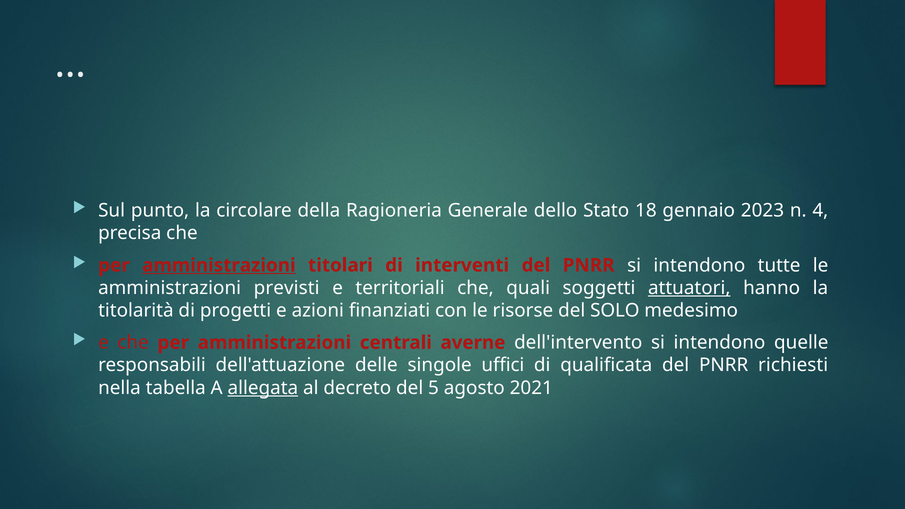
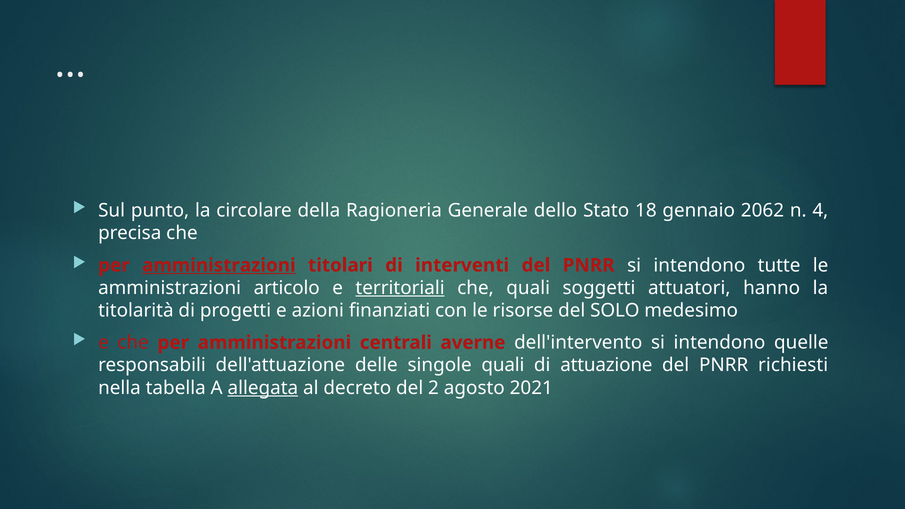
2023: 2023 -> 2062 (762, 211)
previsti: previsti -> articolo (287, 288)
territoriali underline: none -> present (400, 288)
attuatori underline: present -> none (689, 288)
singole uffici: uffici -> quali (503, 365)
qualificata: qualificata -> attuazione (606, 365)
5: 5 -> 2 (434, 388)
